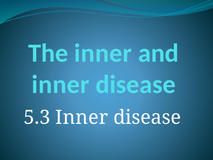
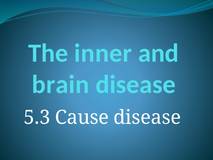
inner: inner -> brain (60, 84)
5.3 Inner: Inner -> Cause (82, 117)
